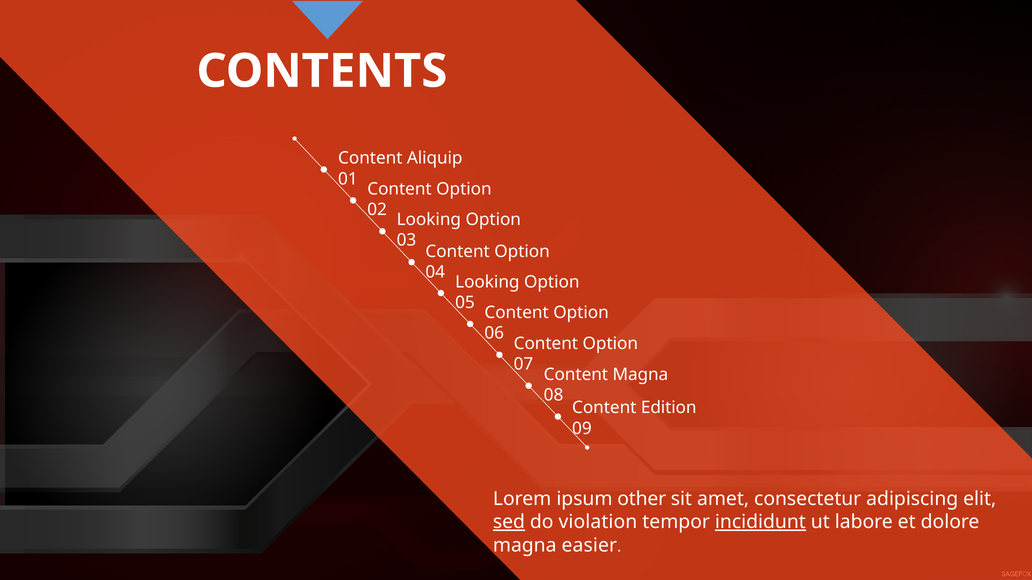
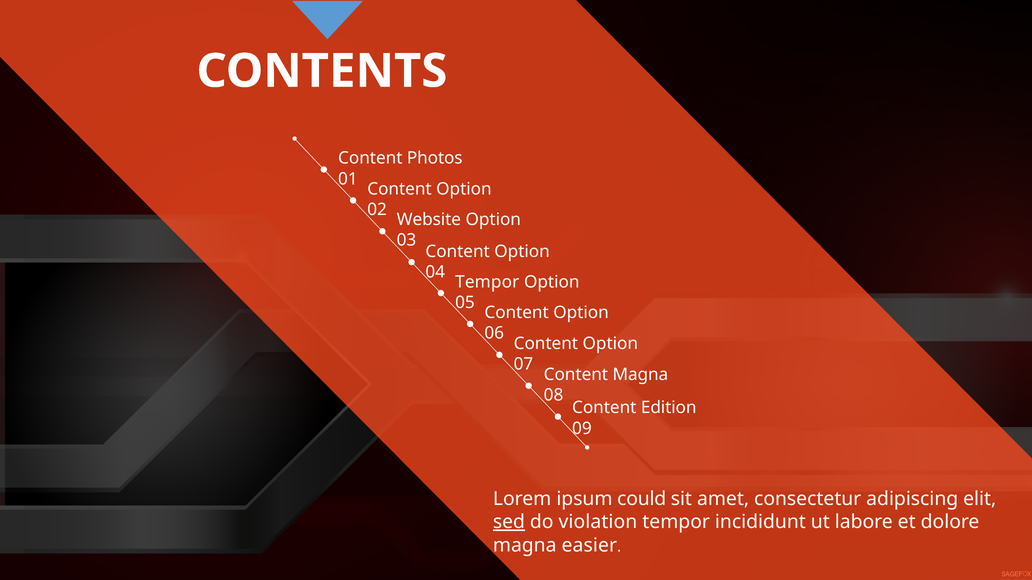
Aliquip: Aliquip -> Photos (435, 158)
Looking: Looking -> Website (429, 220)
Looking: Looking -> Tempor (487, 282)
other: other -> could (642, 499)
incididunt underline: present -> none (760, 522)
